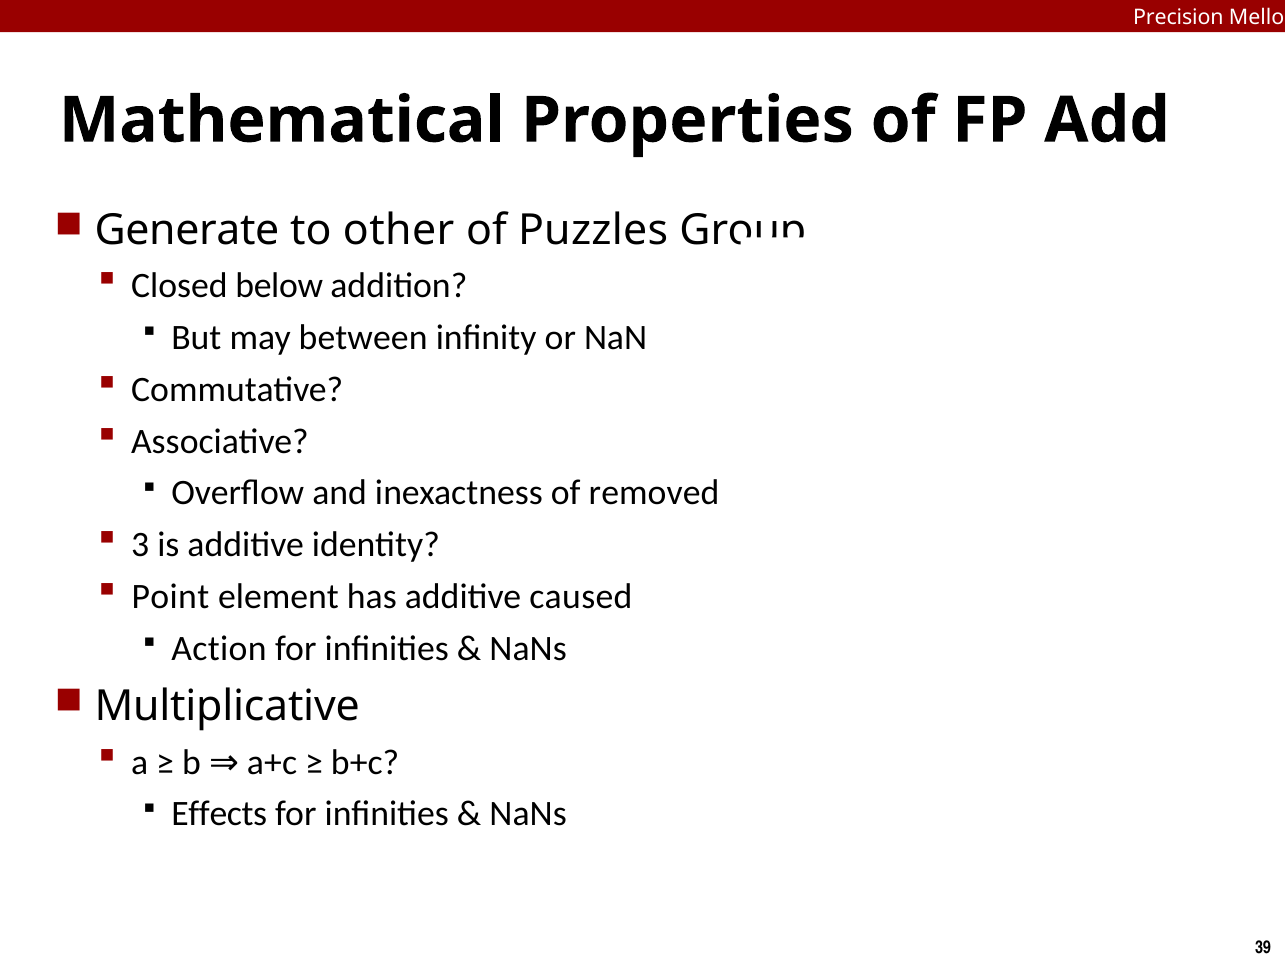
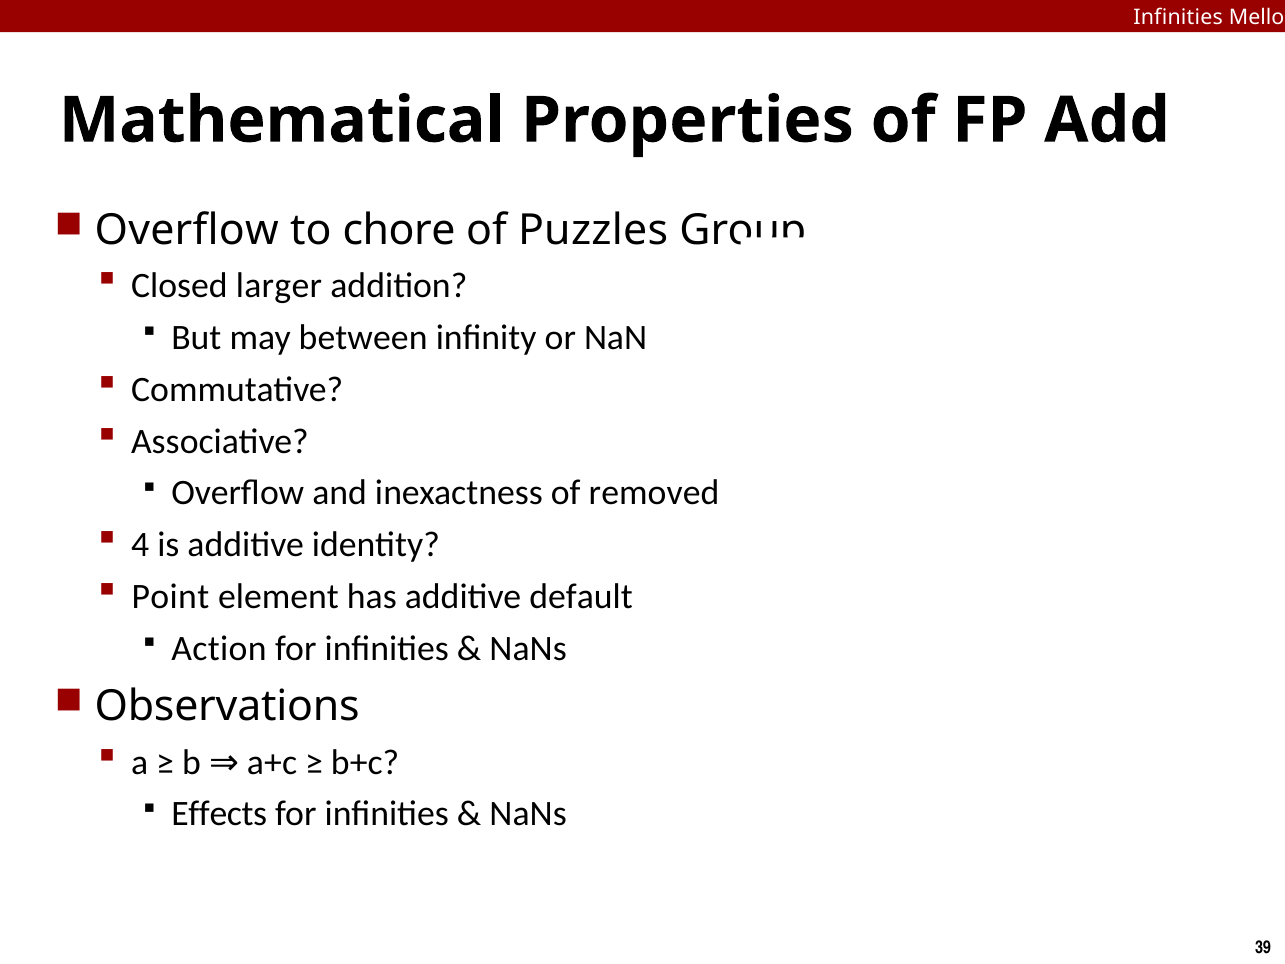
Precision: Precision -> Infinities (1178, 17)
Generate: Generate -> Overflow (187, 230)
other: other -> chore (399, 230)
below: below -> larger (279, 286)
3: 3 -> 4 (140, 545)
caused: caused -> default (581, 596)
Multiplicative: Multiplicative -> Observations (227, 707)
